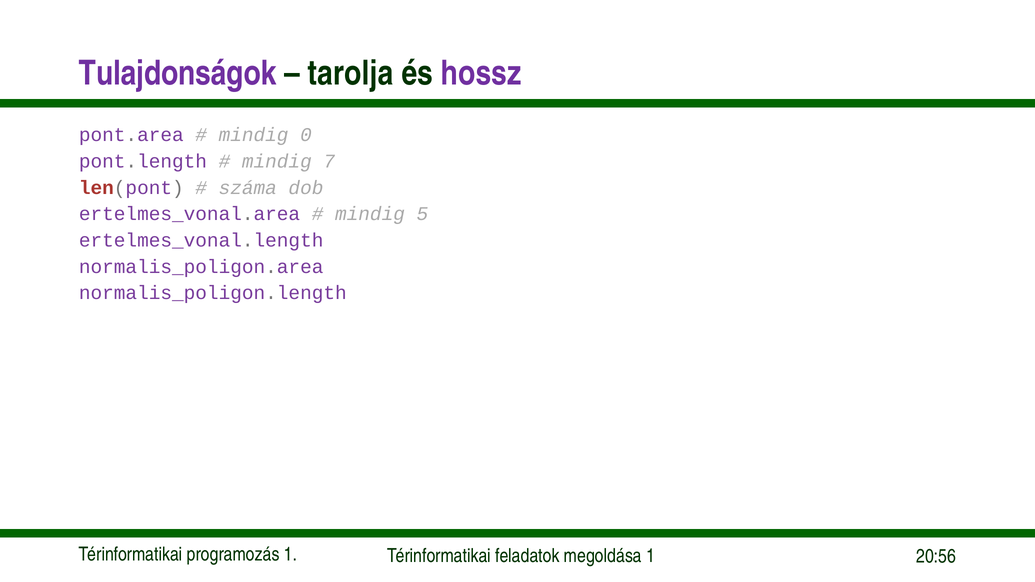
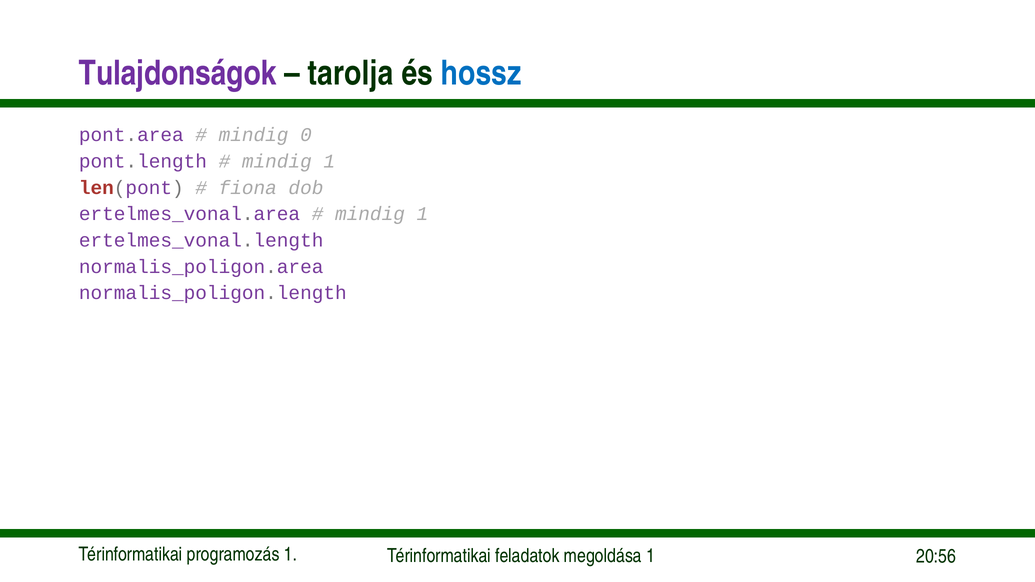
hossz colour: purple -> blue (481, 73)
7: 7 -> 1 (329, 161)
száma: száma -> fiona (248, 188)
5: 5 -> 1 (422, 214)
